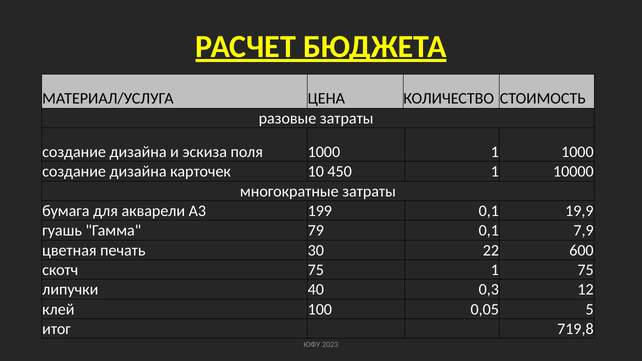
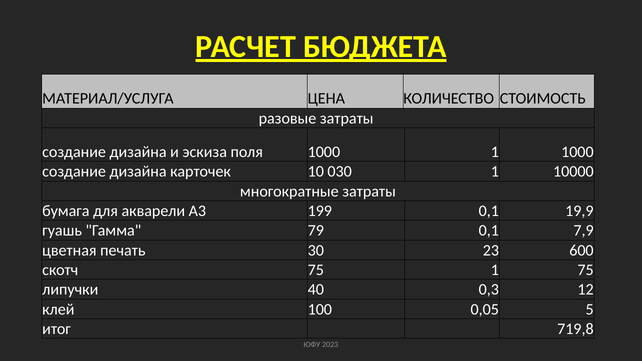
450: 450 -> 030 (340, 172)
22: 22 -> 23 (491, 250)
